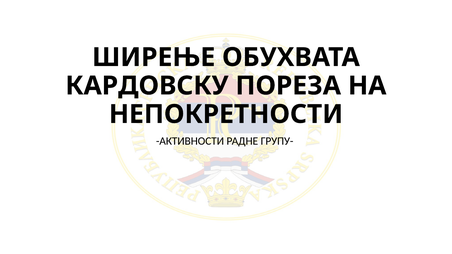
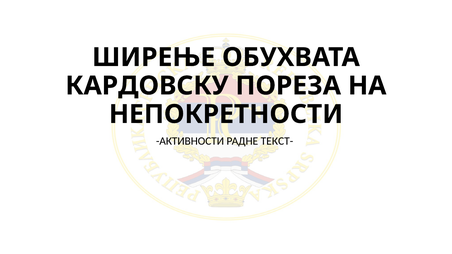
ГРУПУ-: ГРУПУ- -> ТЕКСТ- (277, 141)
